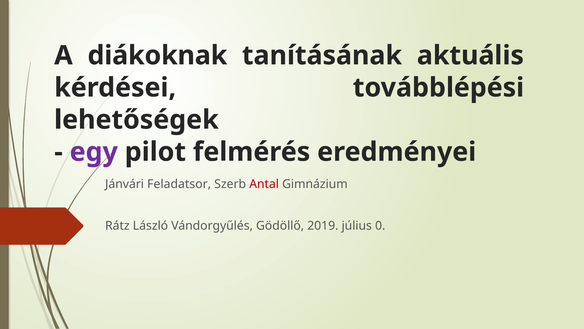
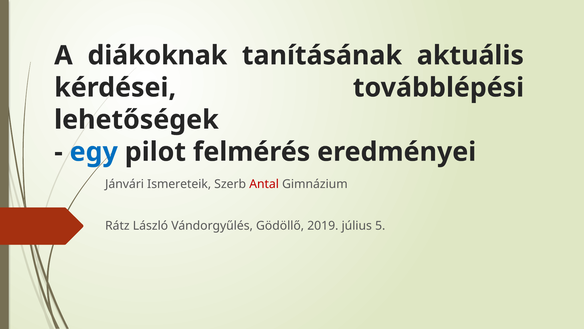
egy colour: purple -> blue (94, 152)
Feladatsor: Feladatsor -> Ismereteik (179, 184)
0: 0 -> 5 (380, 225)
